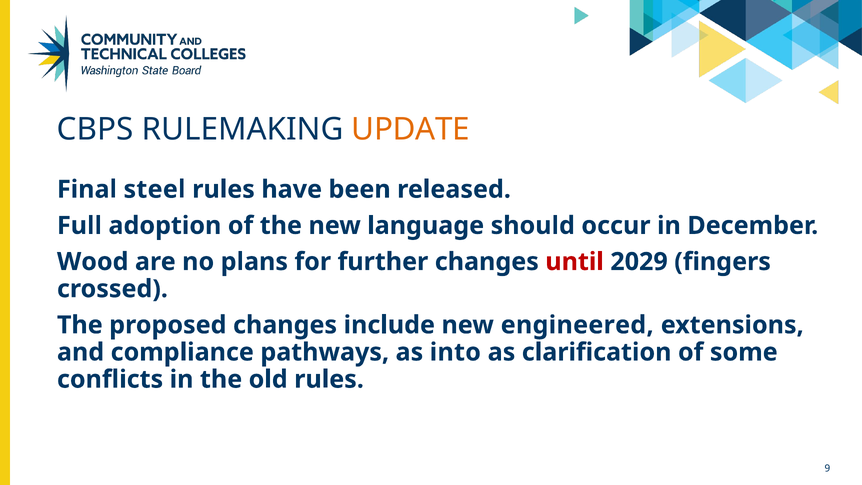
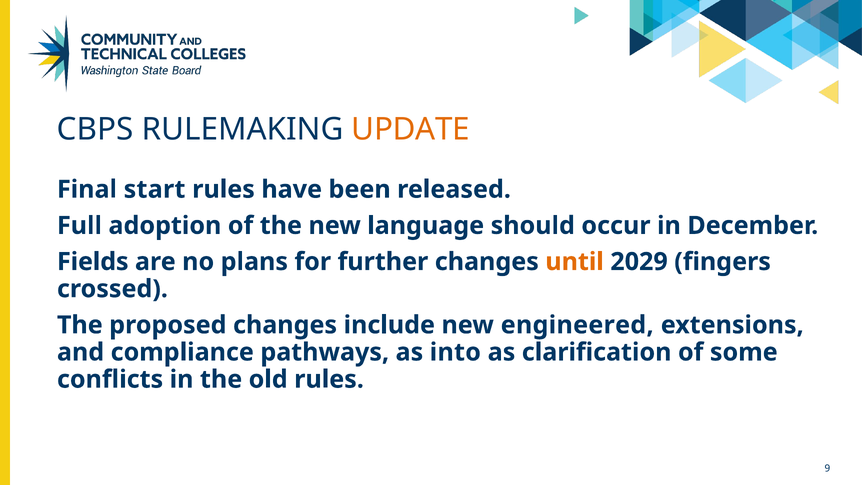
steel: steel -> start (155, 189)
Wood: Wood -> Fields (93, 262)
until colour: red -> orange (575, 262)
